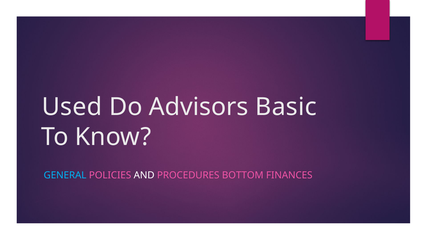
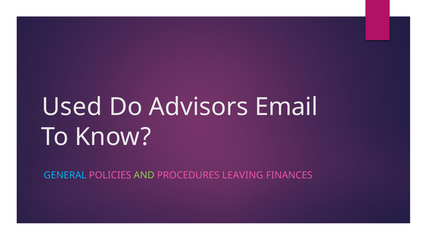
Basic: Basic -> Email (286, 107)
AND colour: white -> light green (144, 175)
BOTTOM: BOTTOM -> LEAVING (243, 175)
